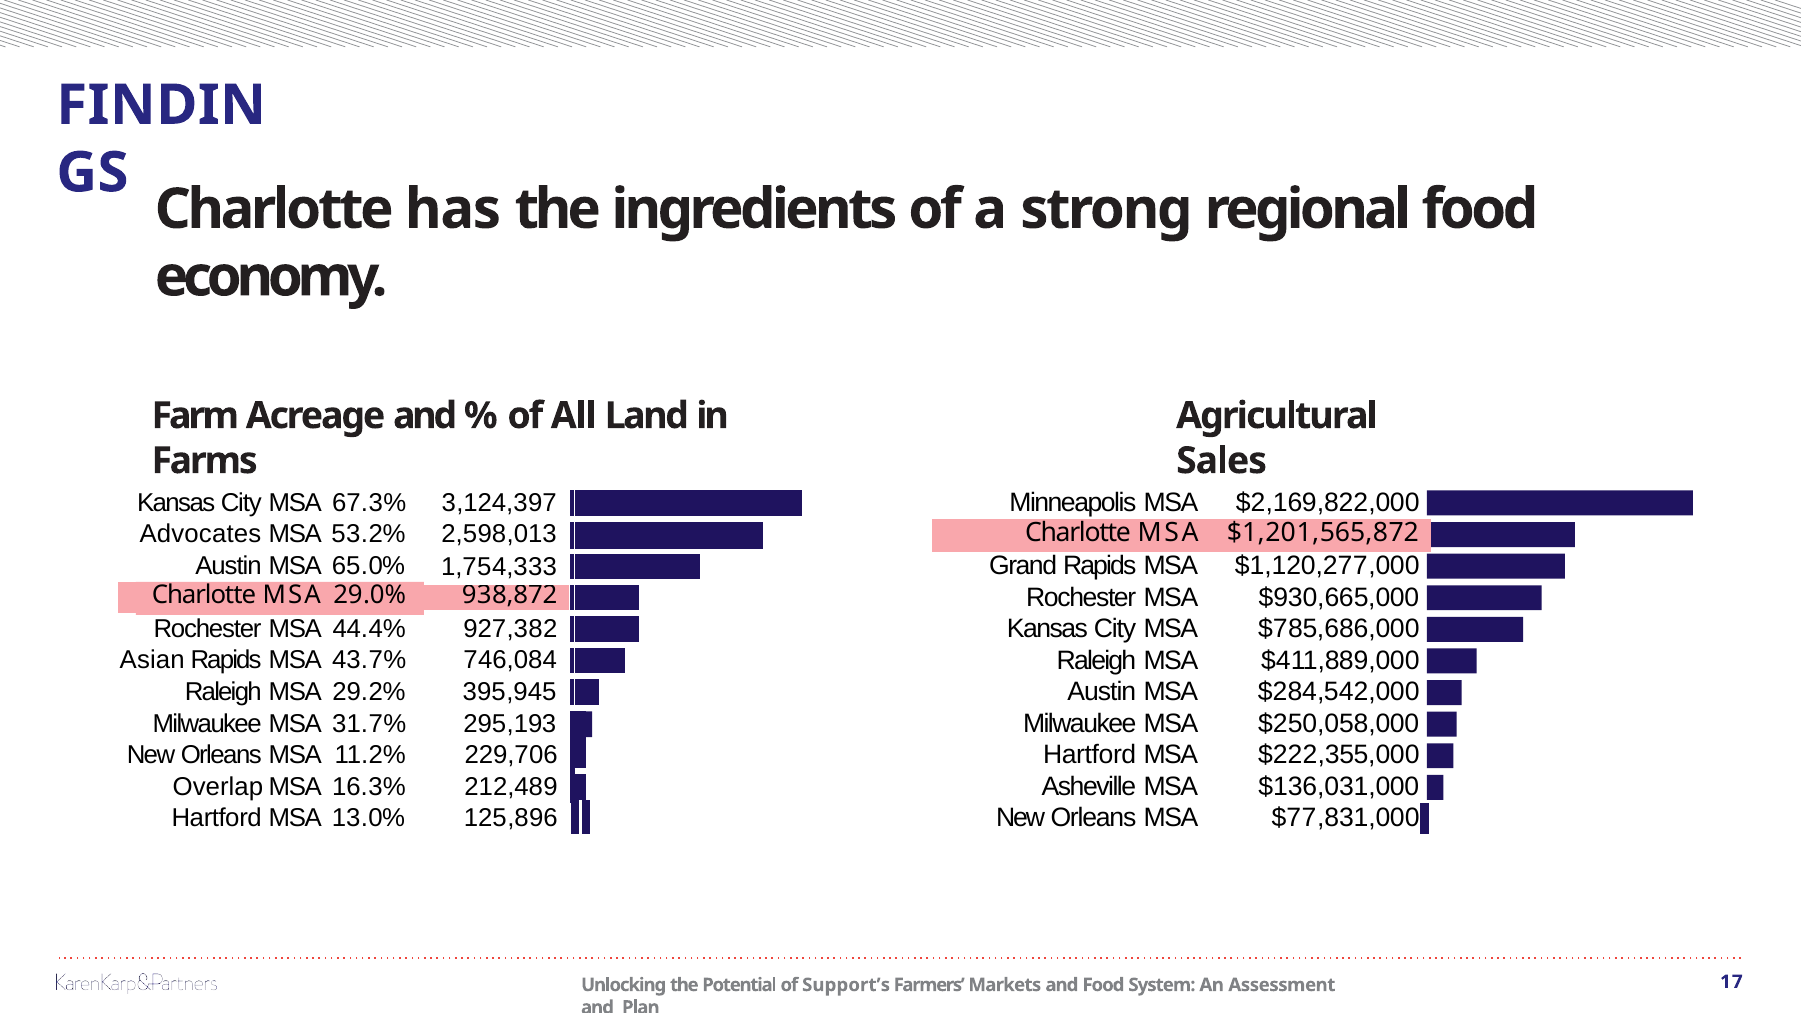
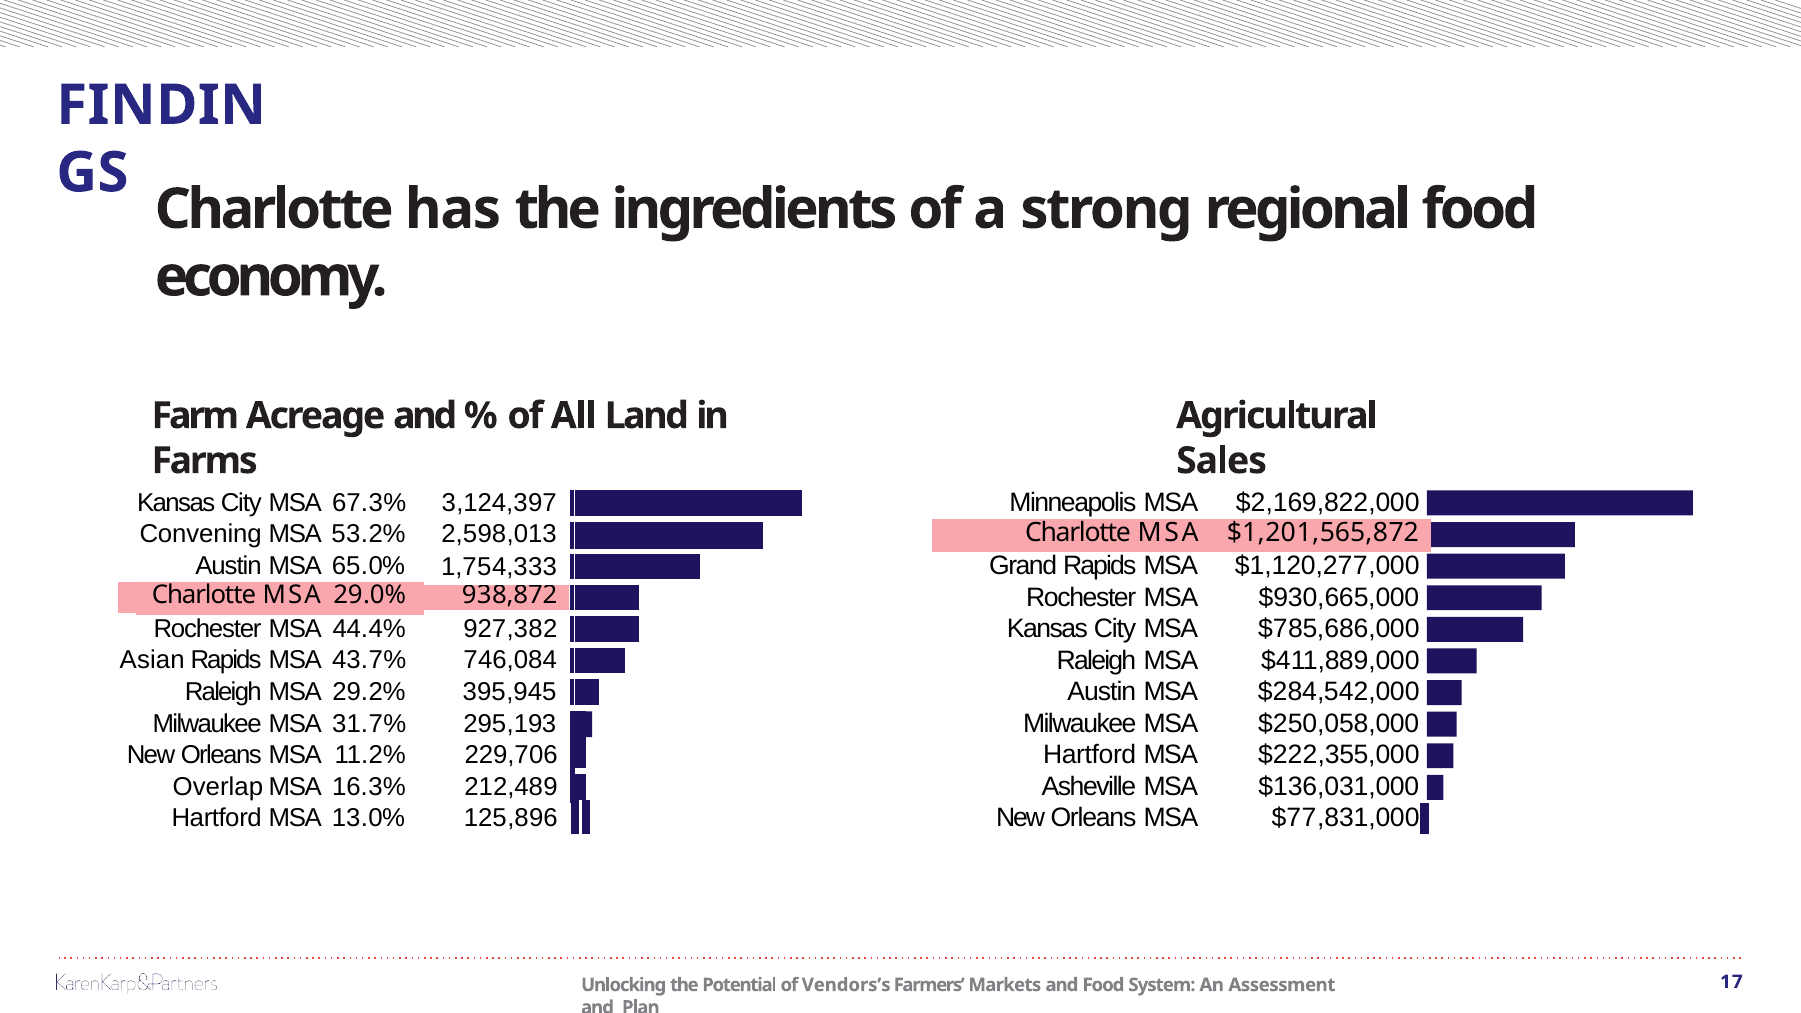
Advocates: Advocates -> Convening (201, 534)
Support’s: Support’s -> Vendors’s (846, 985)
